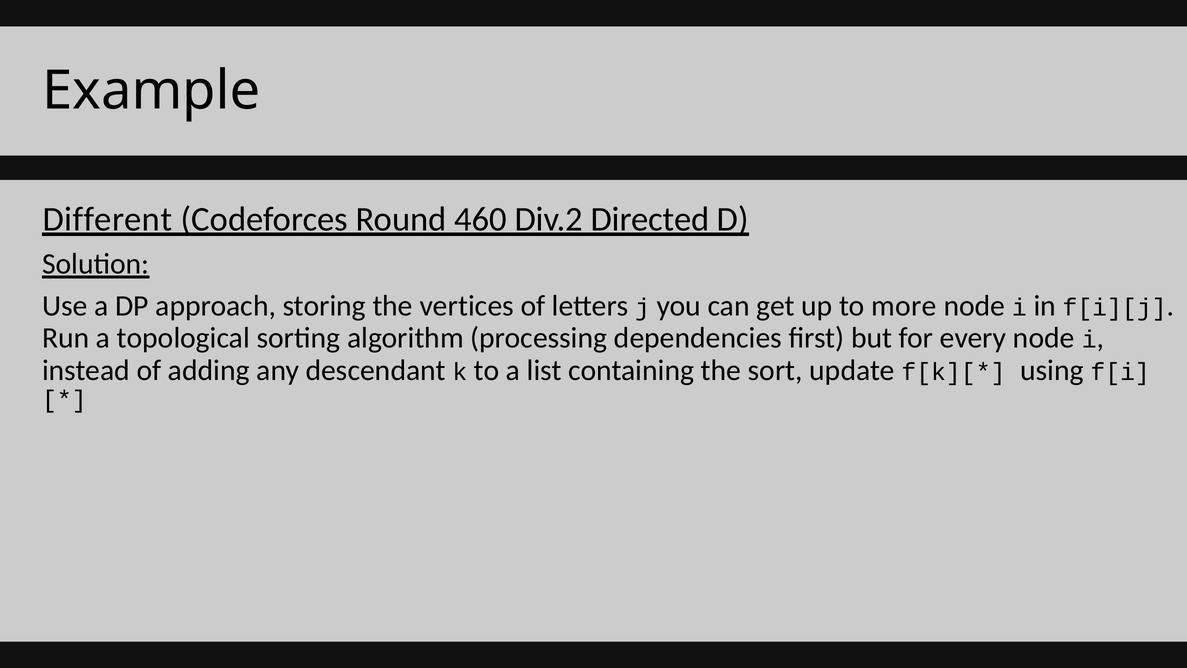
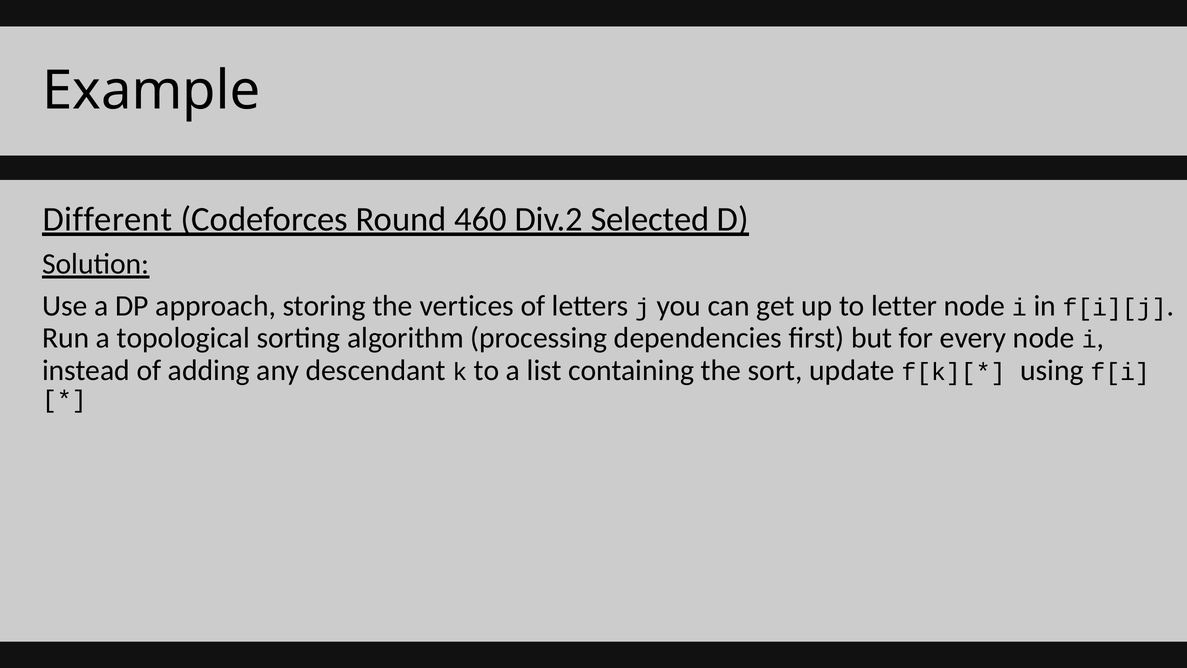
Directed: Directed -> Selected (650, 219)
more: more -> letter (904, 306)
